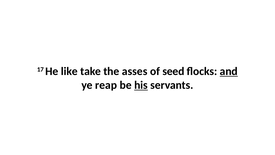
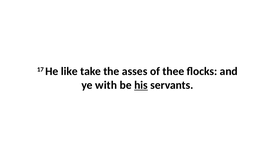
seed: seed -> thee (173, 71)
and underline: present -> none (229, 71)
reap: reap -> with (106, 85)
